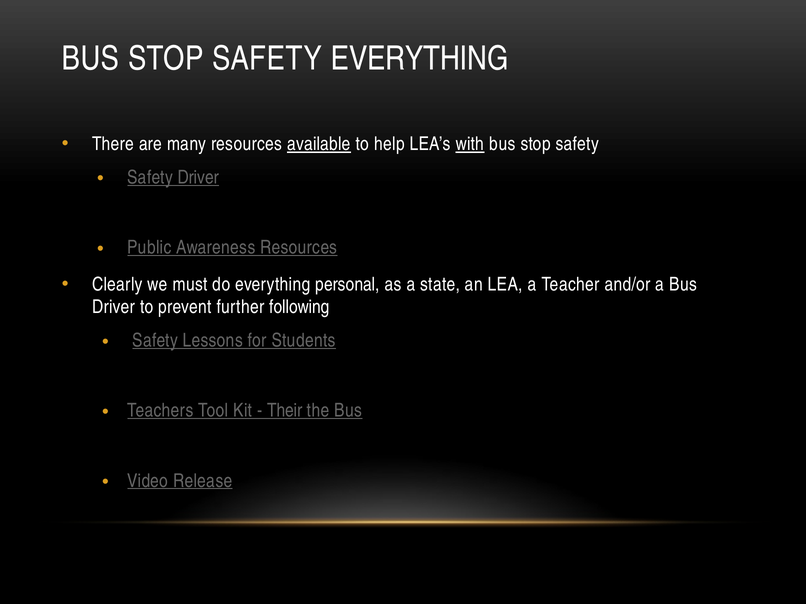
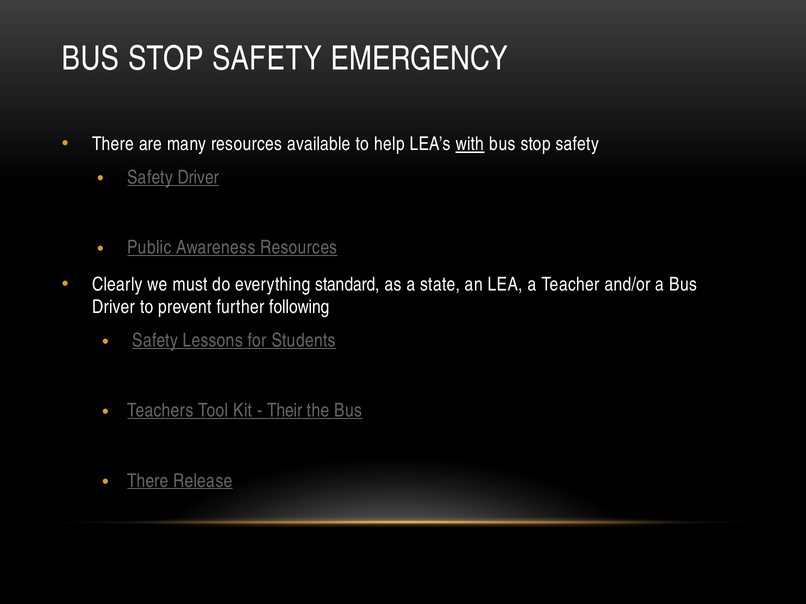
SAFETY EVERYTHING: EVERYTHING -> EMERGENCY (420, 59)
available underline: present -> none (319, 144)
personal: personal -> standard (348, 285)
Video: Video -> There (148, 481)
